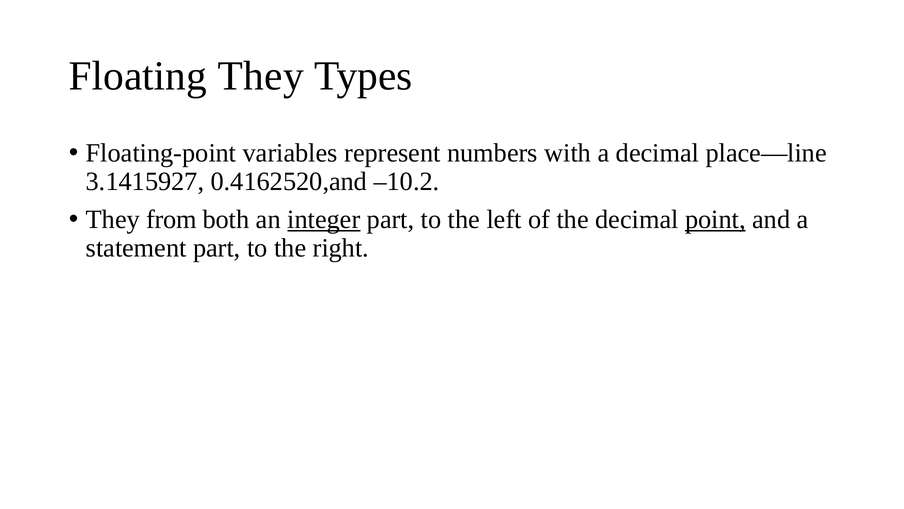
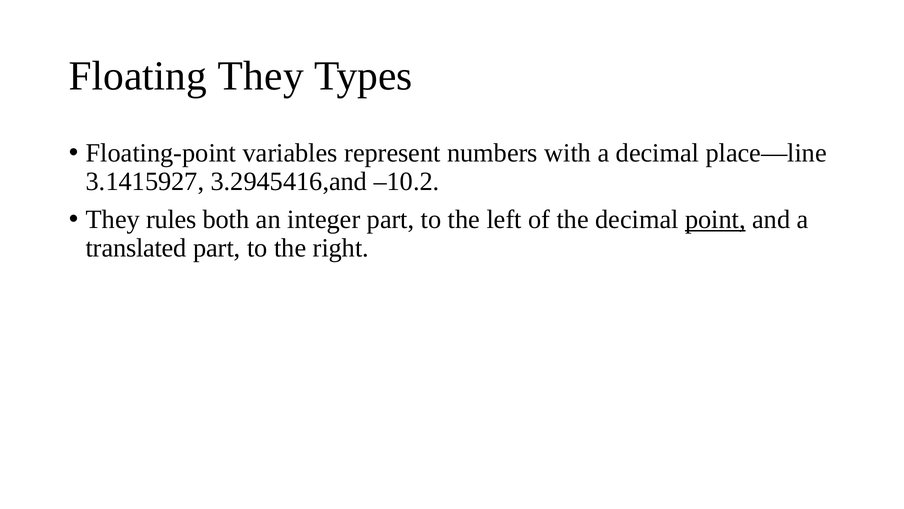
0.4162520,and: 0.4162520,and -> 3.2945416,and (289, 181)
from: from -> rules (171, 219)
integer underline: present -> none (324, 219)
statement: statement -> translated (136, 248)
